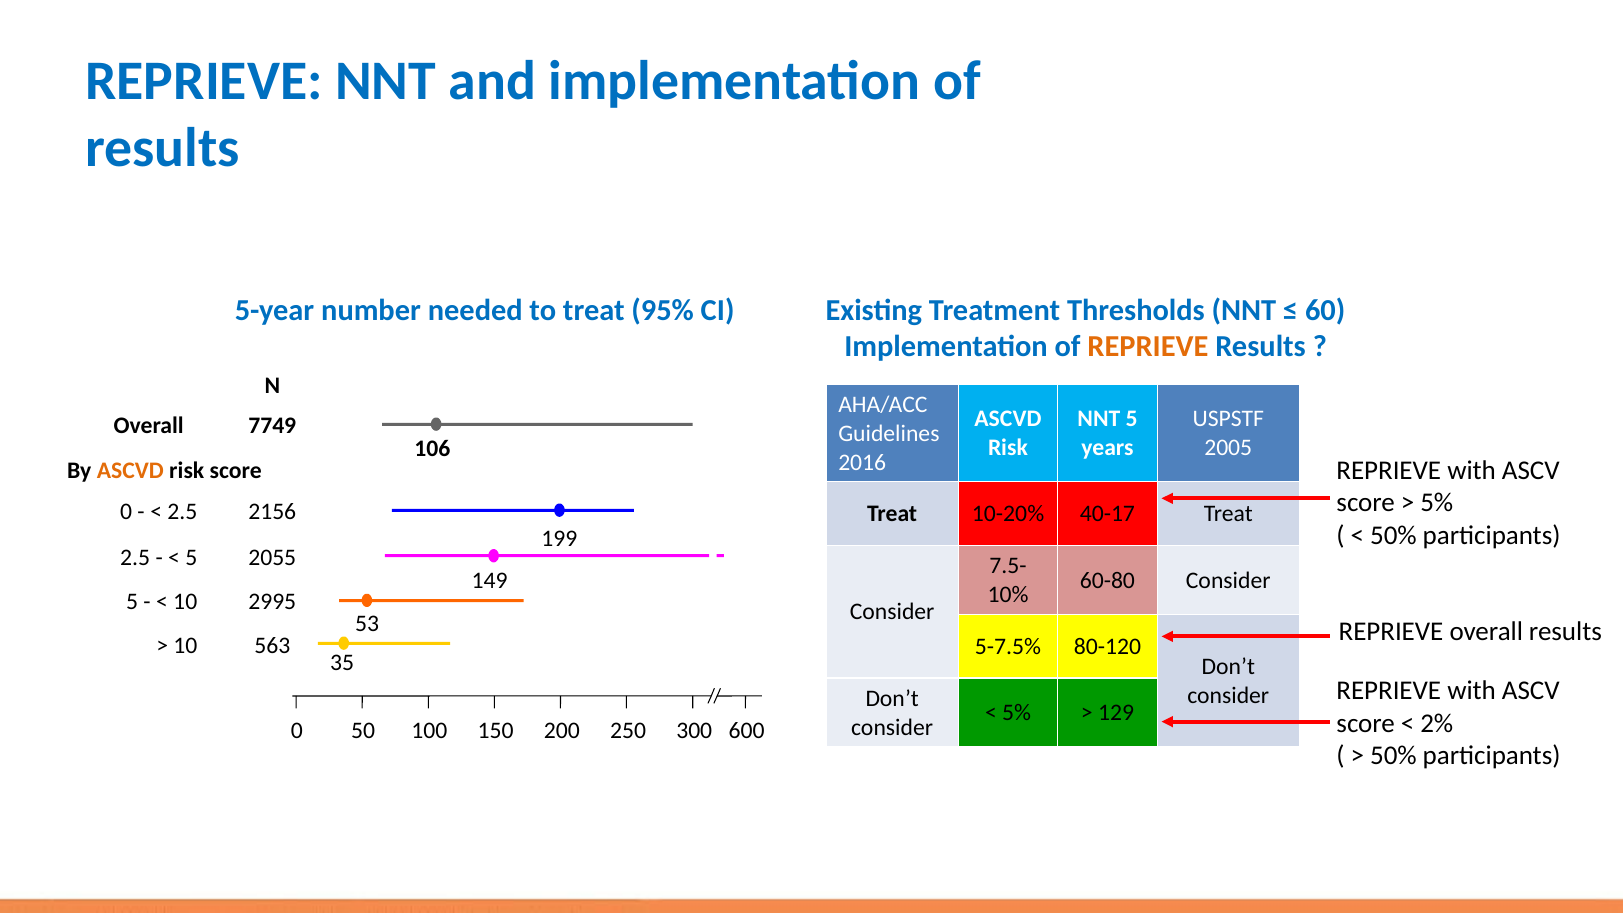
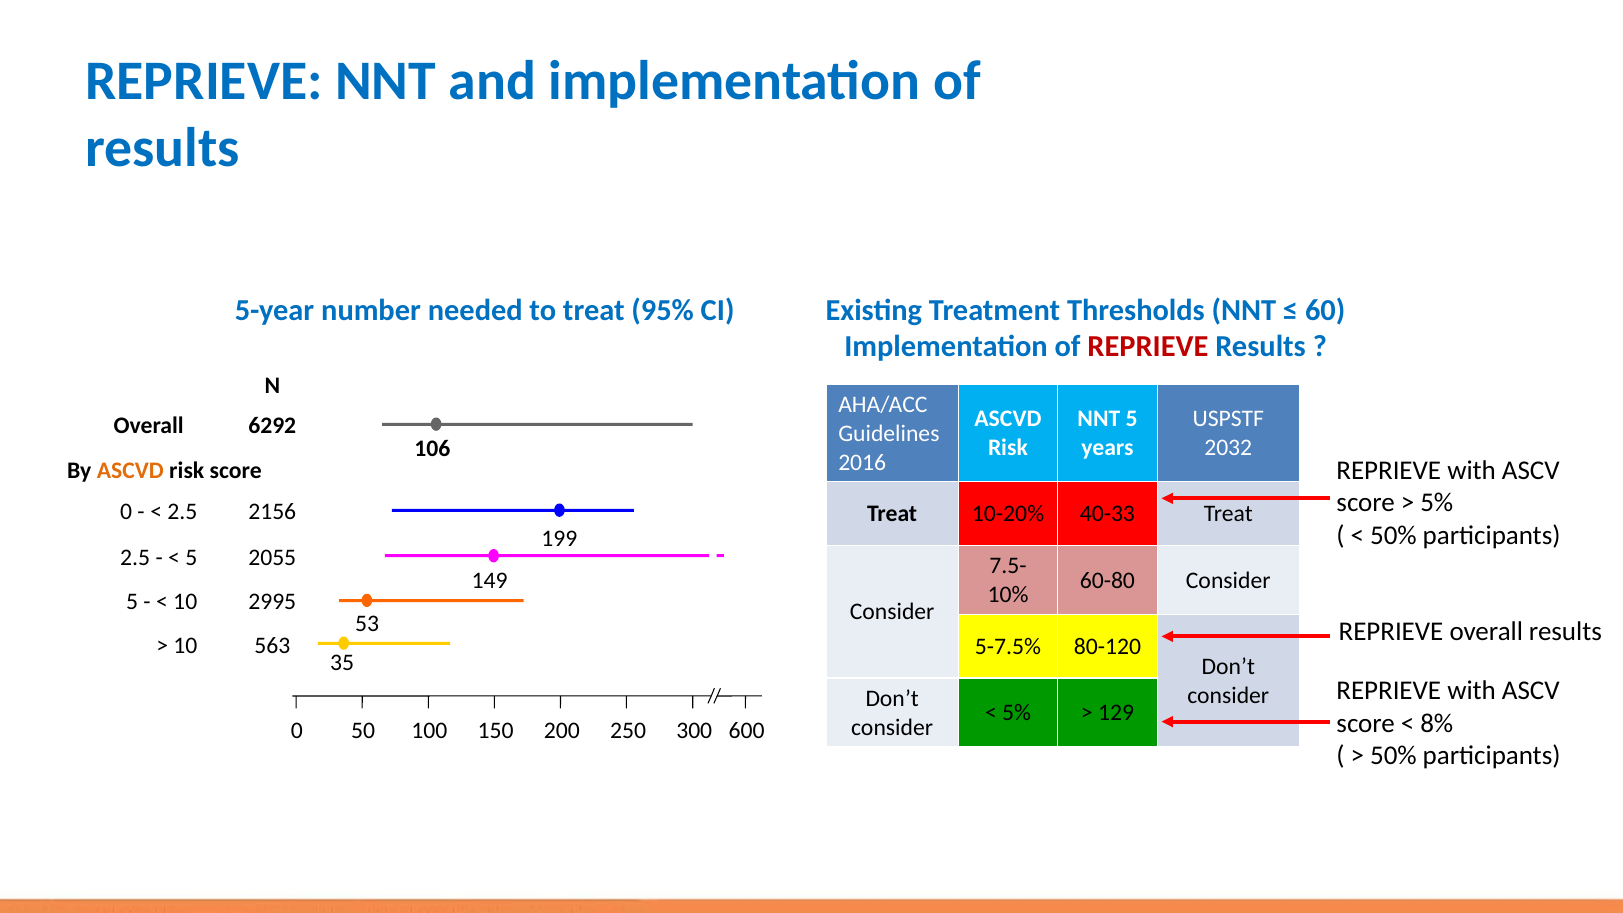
REPRIEVE colour: orange -> red (1148, 347)
7749: 7749 -> 6292 (272, 426)
2005: 2005 -> 2032 (1228, 448)
40-17: 40-17 -> 40-33 (1107, 514)
2%: 2% -> 8% (1437, 723)
